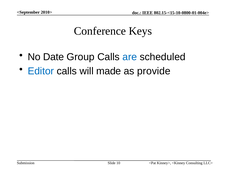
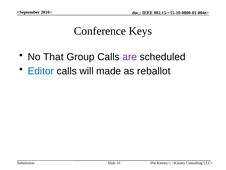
Date: Date -> That (53, 57)
are colour: blue -> purple (130, 57)
provide: provide -> reballot (154, 71)
